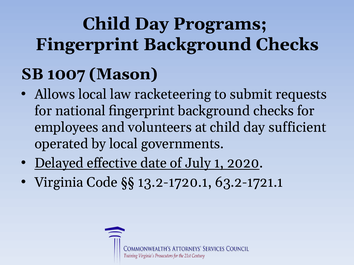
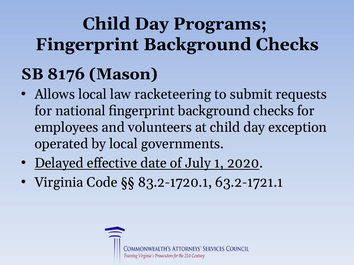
1007: 1007 -> 8176 (66, 74)
sufficient: sufficient -> exception (298, 128)
13.2-1720.1: 13.2-1720.1 -> 83.2-1720.1 (175, 183)
